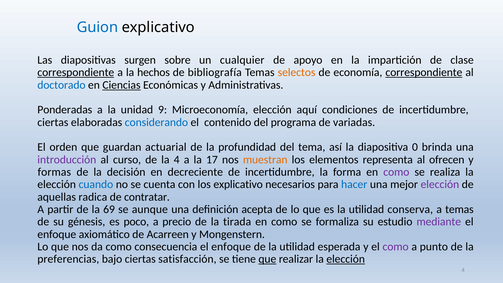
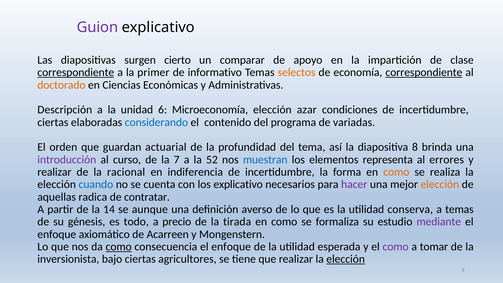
Guion colour: blue -> purple (97, 27)
sobre: sobre -> cierto (178, 60)
cualquier: cualquier -> comparar (242, 60)
hechos: hechos -> primer (153, 72)
bibliografía: bibliografía -> informativo (215, 72)
doctorado colour: blue -> orange (61, 85)
Ciencias underline: present -> none (121, 85)
Ponderadas: Ponderadas -> Descripción (65, 110)
9: 9 -> 6 (163, 110)
aquí: aquí -> azar (307, 110)
0: 0 -> 8 (415, 147)
la 4: 4 -> 7 (177, 160)
17: 17 -> 52 (212, 160)
muestran colour: orange -> blue (265, 160)
ofrecen: ofrecen -> errores (447, 160)
formas: formas -> realizar (54, 172)
decisión: decisión -> racional (126, 172)
decreciente: decreciente -> indiferencia (195, 172)
como colour: purple -> orange (396, 172)
hacer colour: blue -> purple (354, 184)
elección colour: purple -> orange (440, 184)
69: 69 -> 14 (109, 209)
acepta: acepta -> averso (257, 209)
poco: poco -> todo (136, 222)
como underline: none -> present (119, 247)
punto: punto -> tomar (434, 247)
preferencias: preferencias -> inversionista (68, 259)
satisfacción: satisfacción -> agricultores (187, 259)
que underline: present -> none (267, 259)
